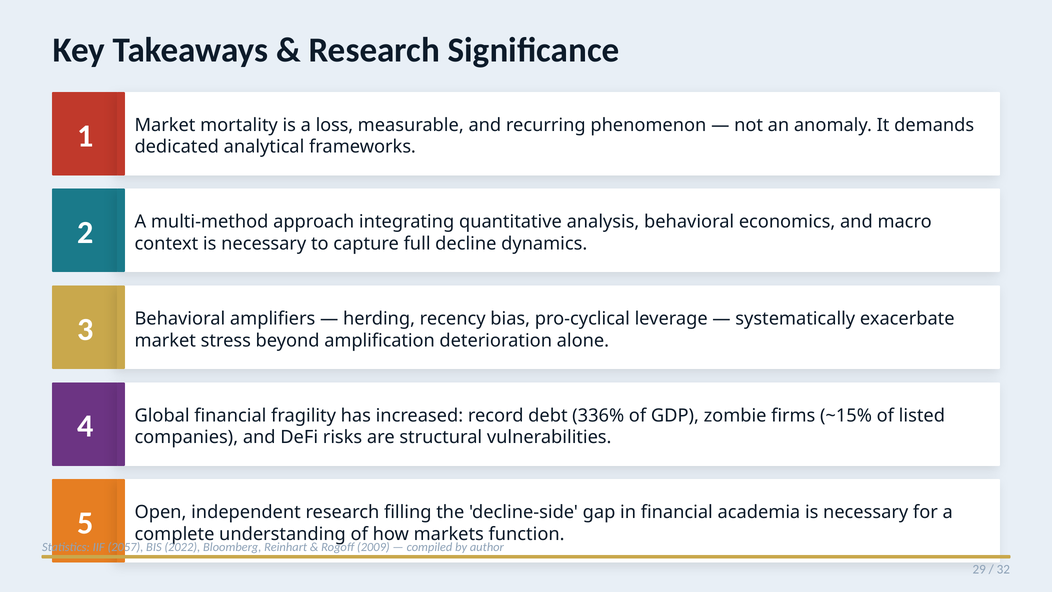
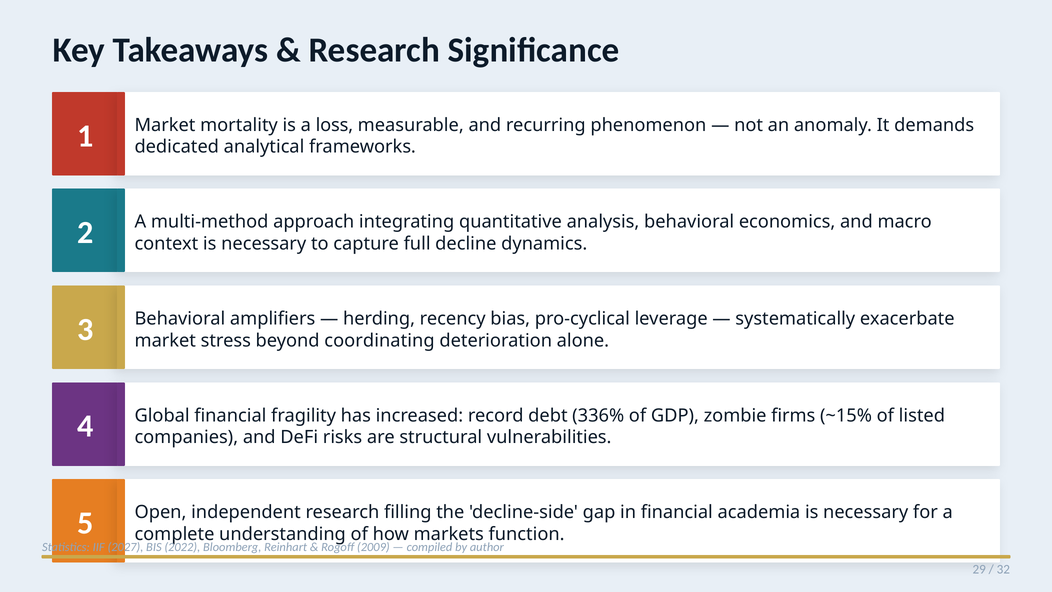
amplification: amplification -> coordinating (379, 340)
2057: 2057 -> 2027 (125, 547)
